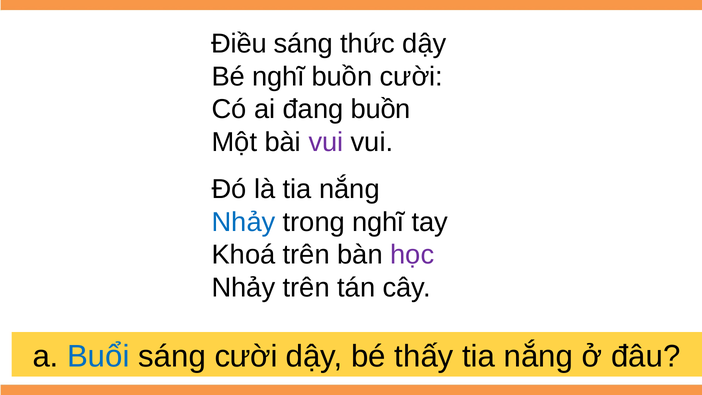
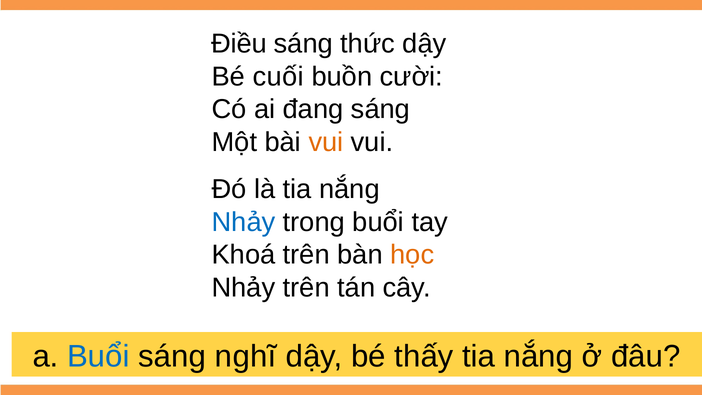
Bé nghĩ: nghĩ -> cuối (278, 77)
đang buồn: buồn -> sáng (381, 109)
vui colour: purple -> orange (326, 142)
trong nghĩ: nghĩ -> buổi (378, 222)
học colour: purple -> orange (412, 255)
sáng cười: cười -> nghĩ (246, 356)
